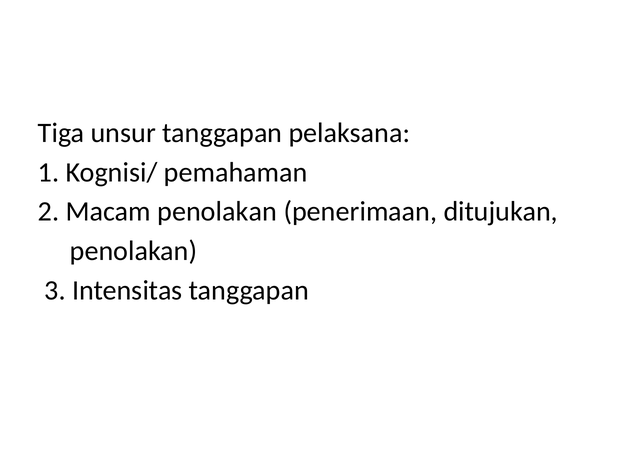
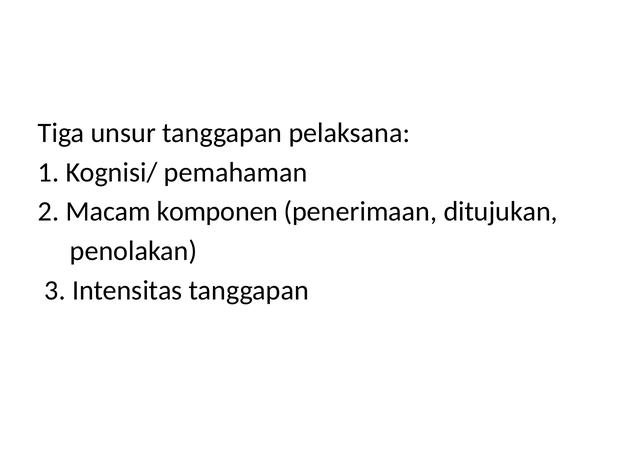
Macam penolakan: penolakan -> komponen (217, 212)
